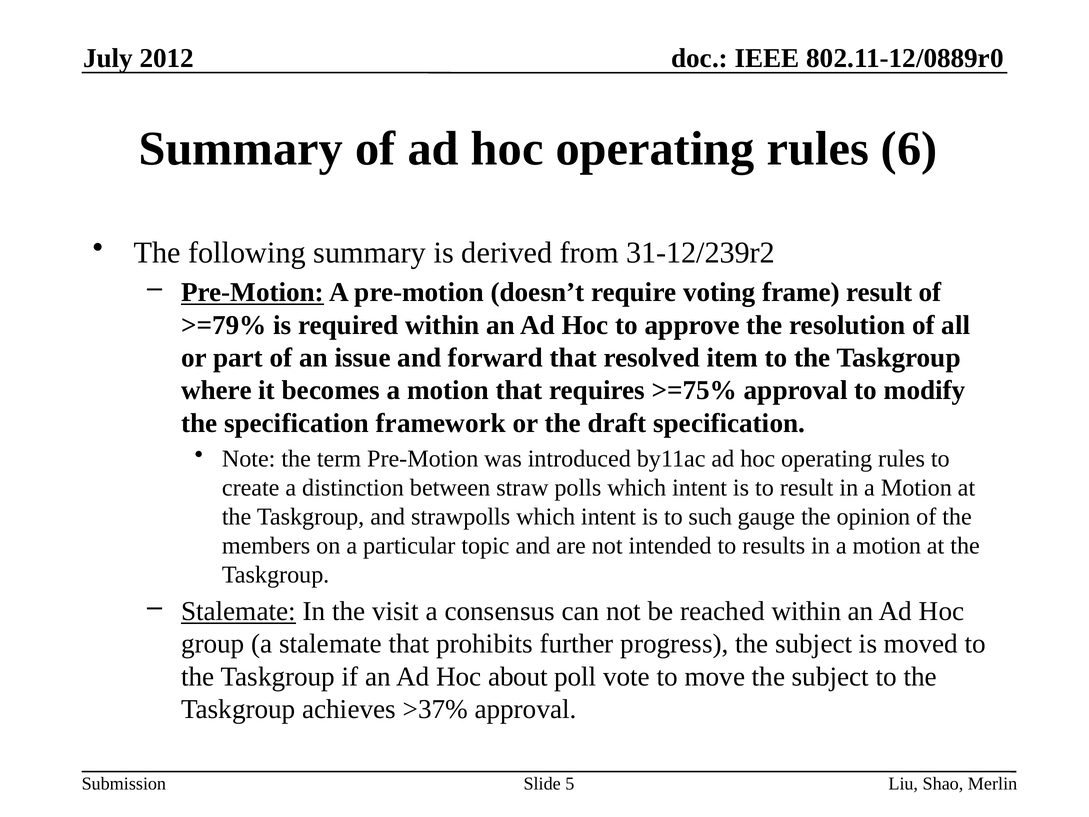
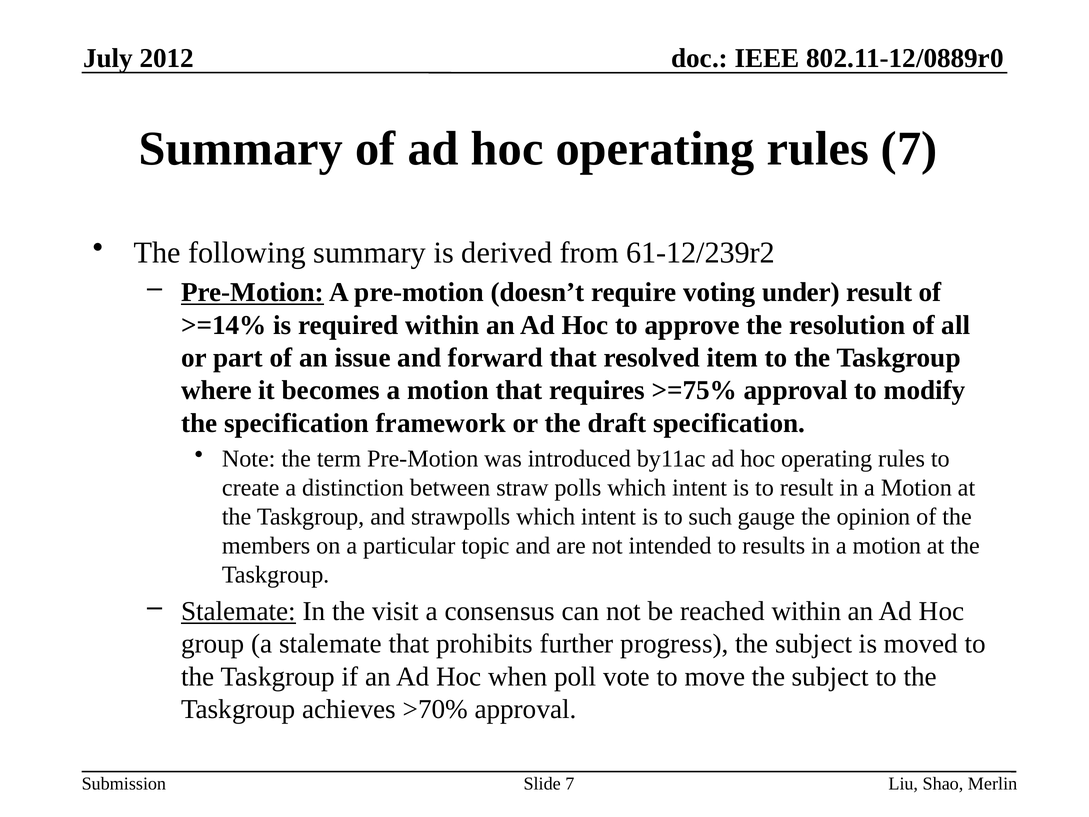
rules 6: 6 -> 7 (909, 149)
31-12/239r2: 31-12/239r2 -> 61-12/239r2 (701, 253)
frame: frame -> under (801, 292)
>=79%: >=79% -> >=14% (224, 325)
about: about -> when (518, 676)
>37%: >37% -> >70% (435, 709)
Slide 5: 5 -> 7 (570, 783)
